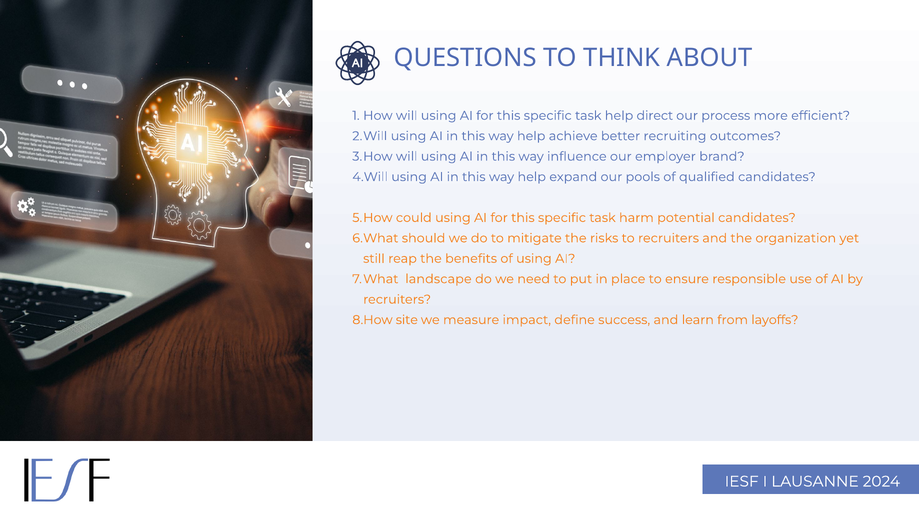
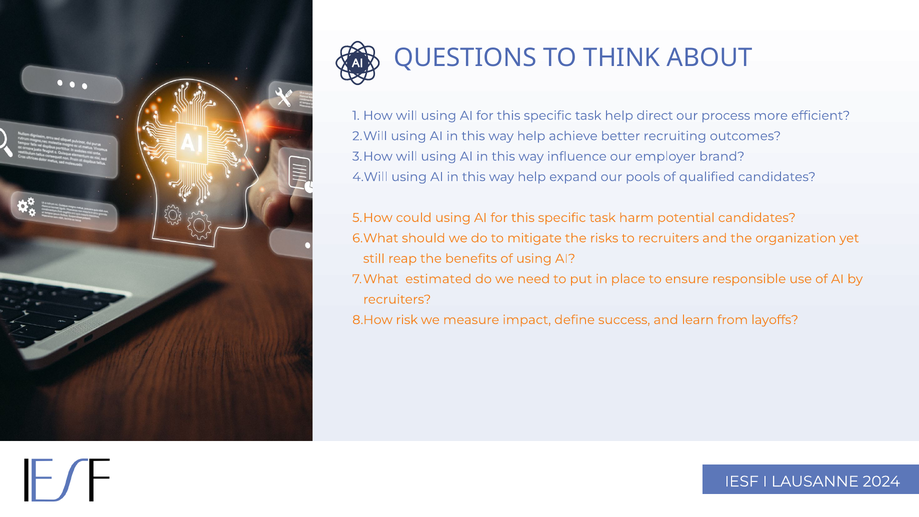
landscape: landscape -> estimated (438, 279)
site: site -> risk (407, 320)
